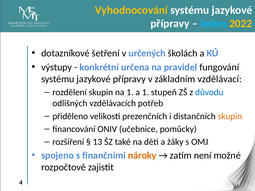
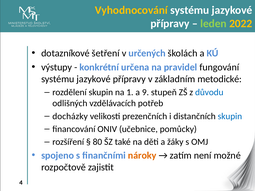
leden colour: light blue -> light green (213, 24)
vzdělávací: vzdělávací -> metodické (220, 79)
a 1: 1 -> 9 (145, 92)
přiděleno: přiděleno -> docházky (70, 116)
skupin colour: orange -> blue (230, 116)
13: 13 -> 80 (97, 142)
